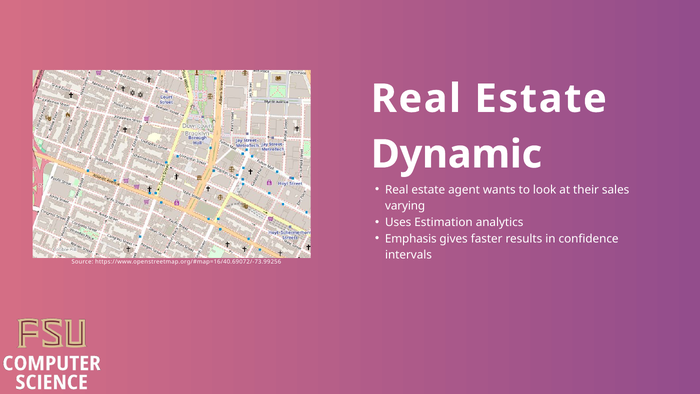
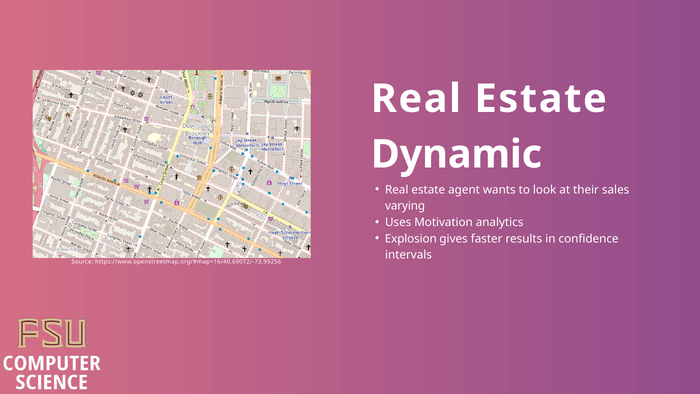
Estimation: Estimation -> Motivation (444, 222)
Emphasis: Emphasis -> Explosion (411, 239)
